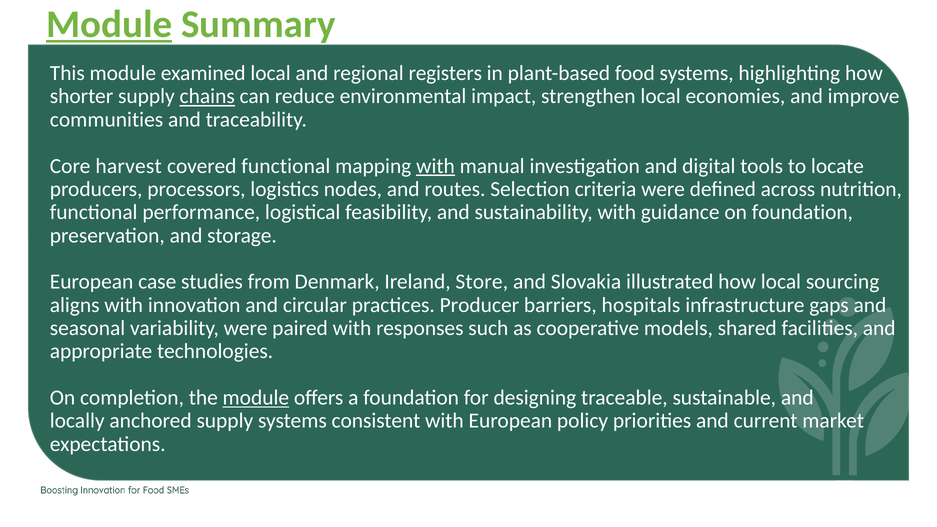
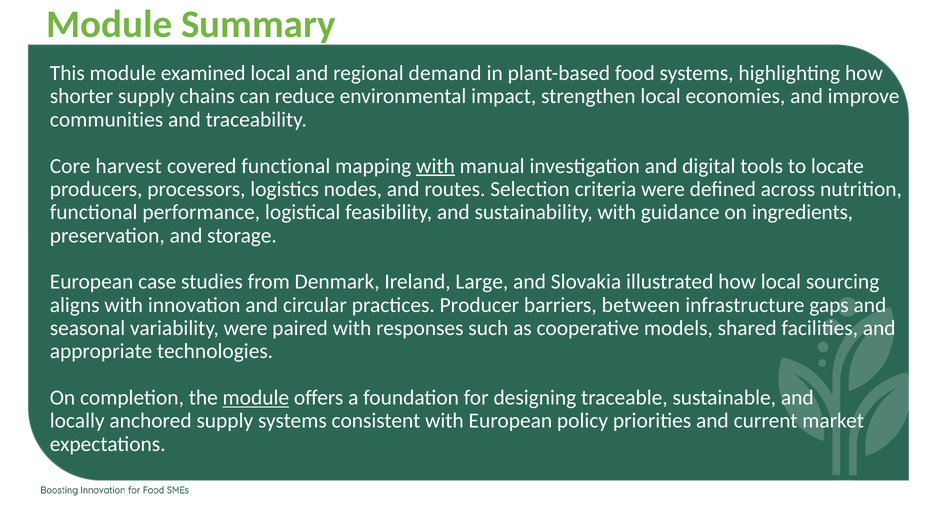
Module underline: present -> none (109, 24)
registers: registers -> demand (445, 73)
chains underline: present -> none (207, 96)
on foundation: foundation -> ingredients (802, 212)
Store: Store -> Large (482, 282)
hospitals: hospitals -> between (641, 305)
